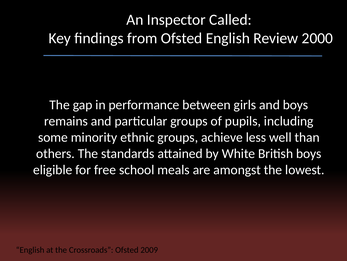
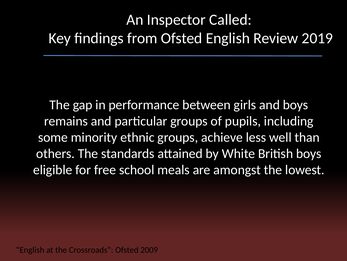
2000: 2000 -> 2019 (317, 38)
